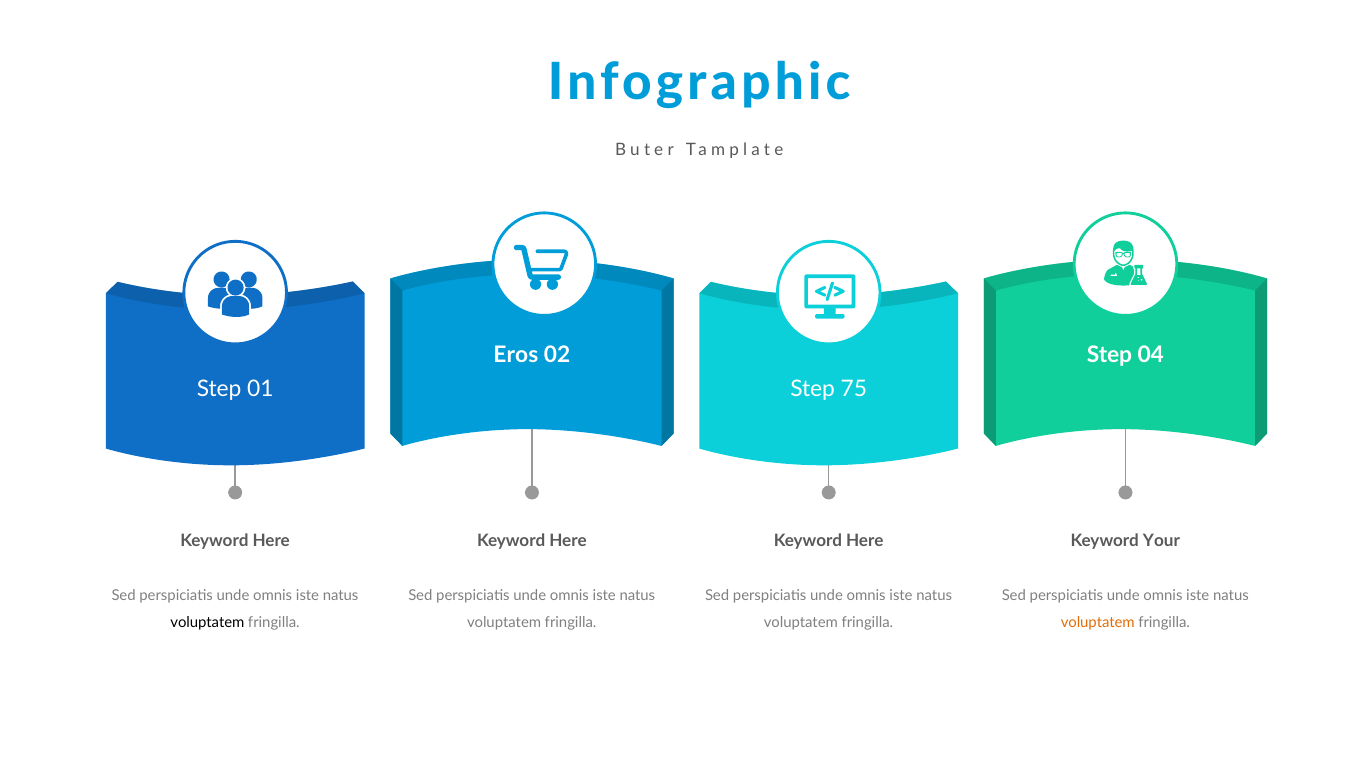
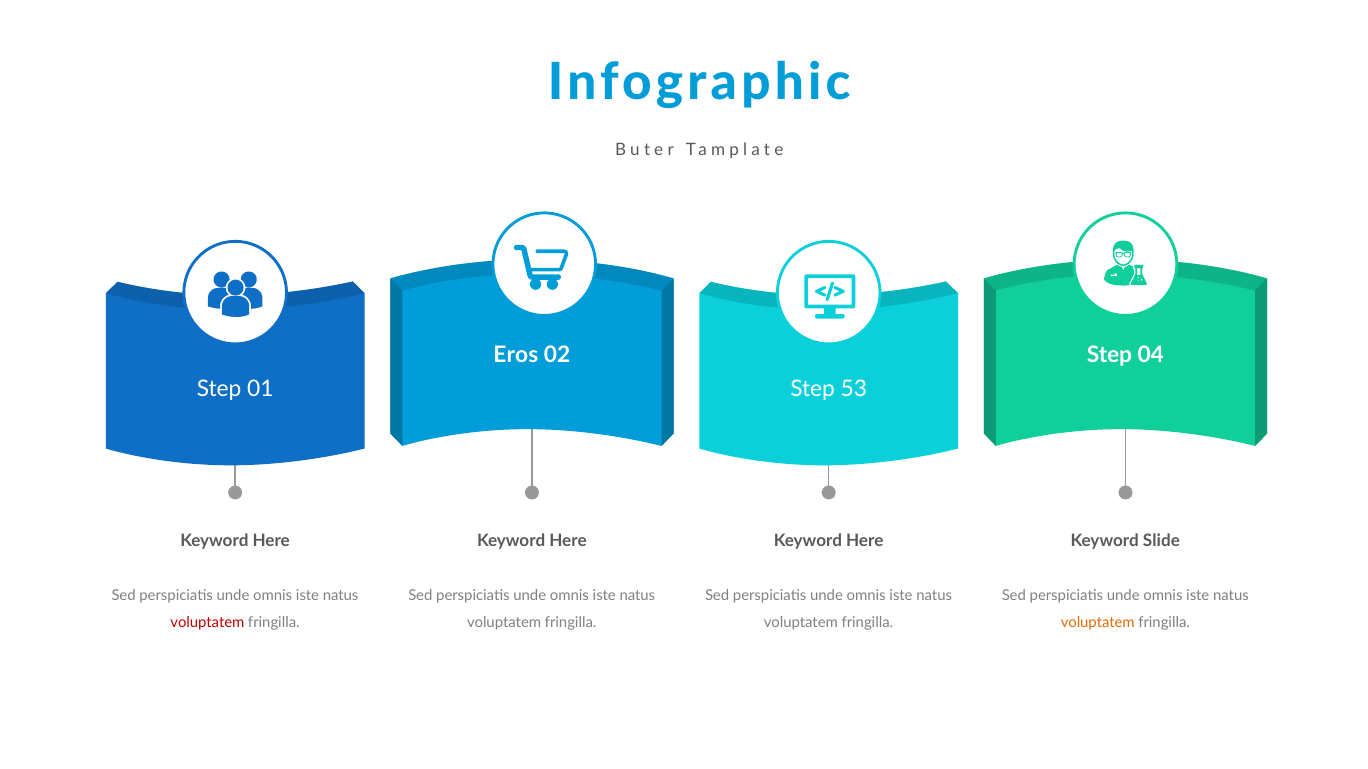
75: 75 -> 53 (854, 390)
Your: Your -> Slide (1161, 541)
voluptatem colour: black -> red (207, 623)
